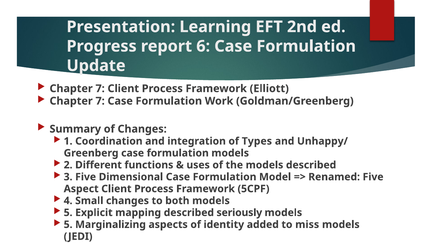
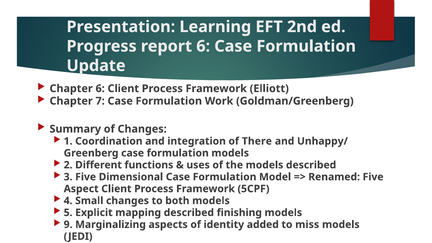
7: 7 -> 6 (100, 89)
Types: Types -> There (257, 141)
seriously: seriously -> finishing (239, 213)
5: 5 -> 9 (68, 225)
